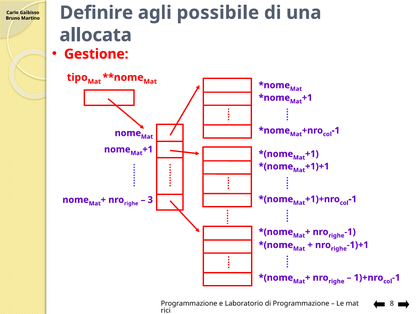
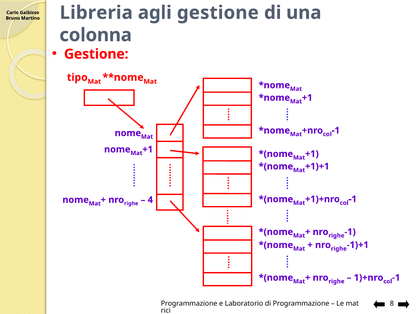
Definire: Definire -> Libreria (96, 13)
agli possibile: possibile -> gestione (218, 13)
allocata: allocata -> colonna (96, 35)
3: 3 -> 4 (150, 199)
